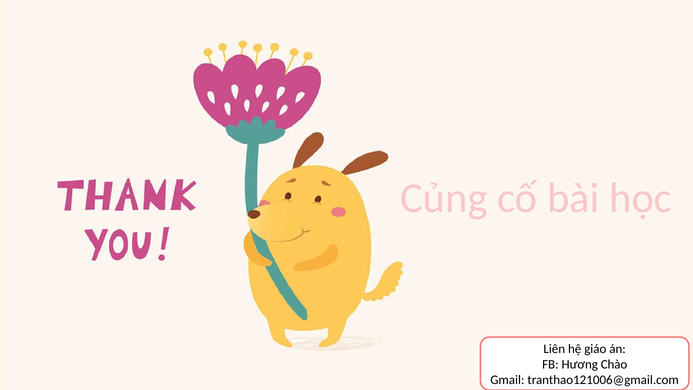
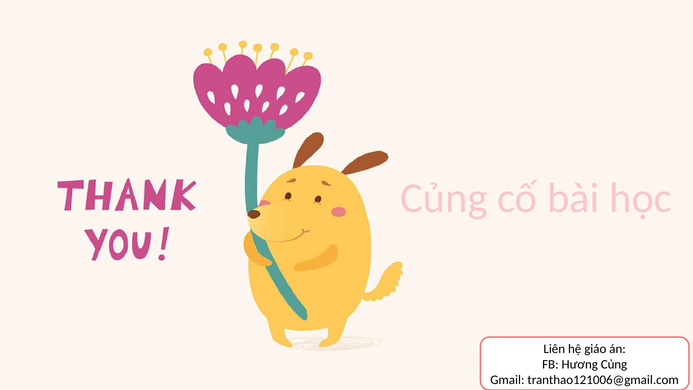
Hương Chào: Chào -> Củng (614, 364)
